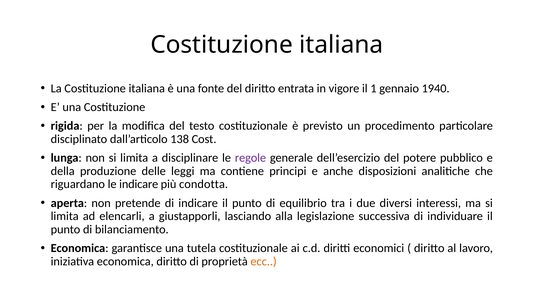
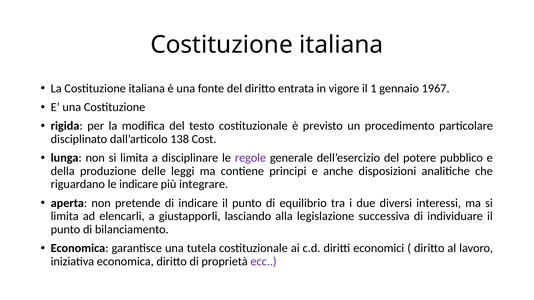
1940: 1940 -> 1967 (436, 88)
condotta: condotta -> integrare (204, 184)
ecc colour: orange -> purple (264, 262)
